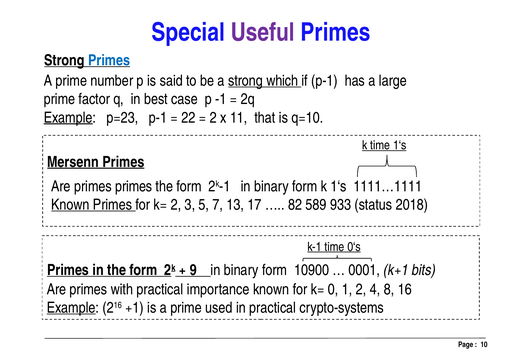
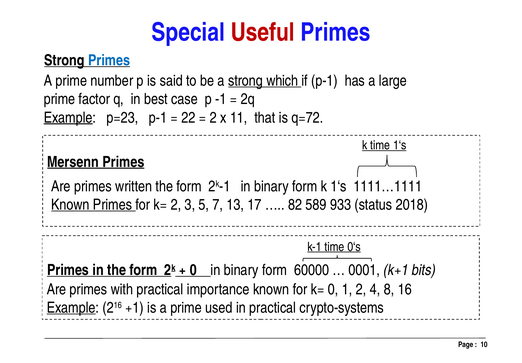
Useful colour: purple -> red (263, 32)
q=10: q=10 -> q=72 (307, 118)
primes primes: primes -> written (134, 186)
9: 9 -> 0 (193, 270)
10900: 10900 -> 60000 (312, 270)
